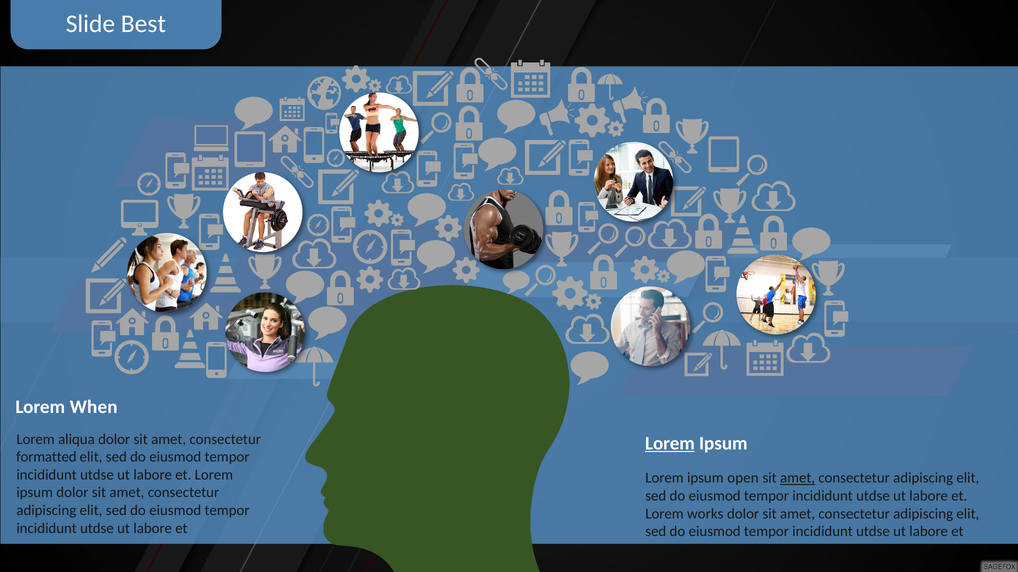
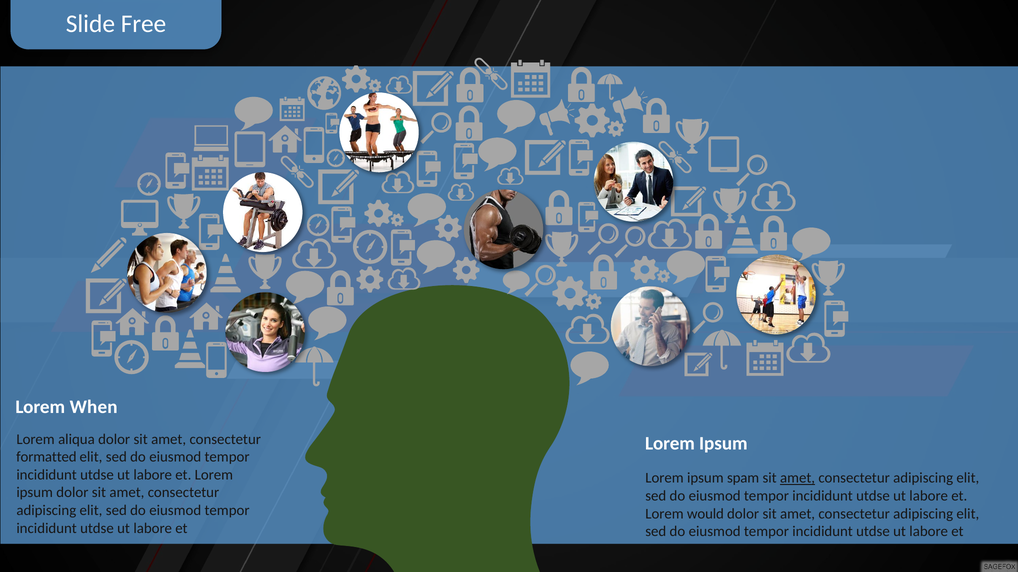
Best: Best -> Free (144, 24)
Lorem underline: present -> none (670, 444)
open: open -> spam (743, 479)
works: works -> would (705, 514)
